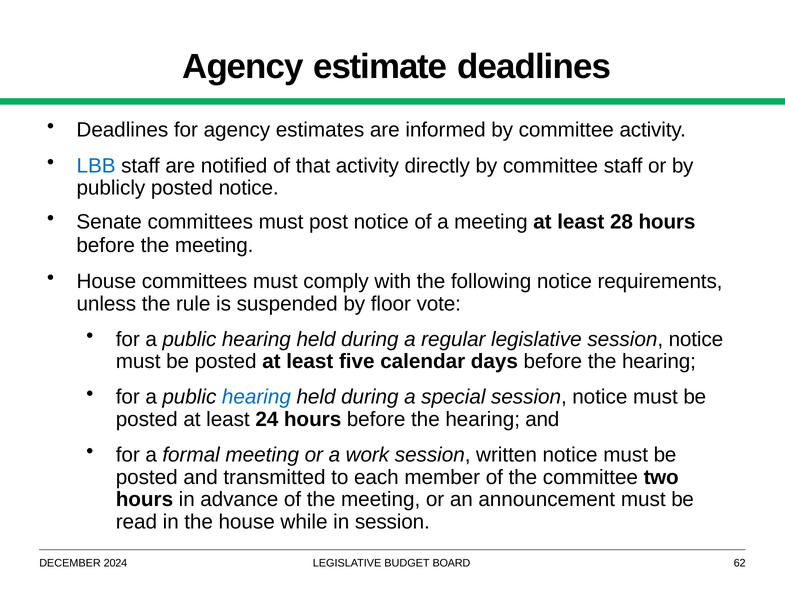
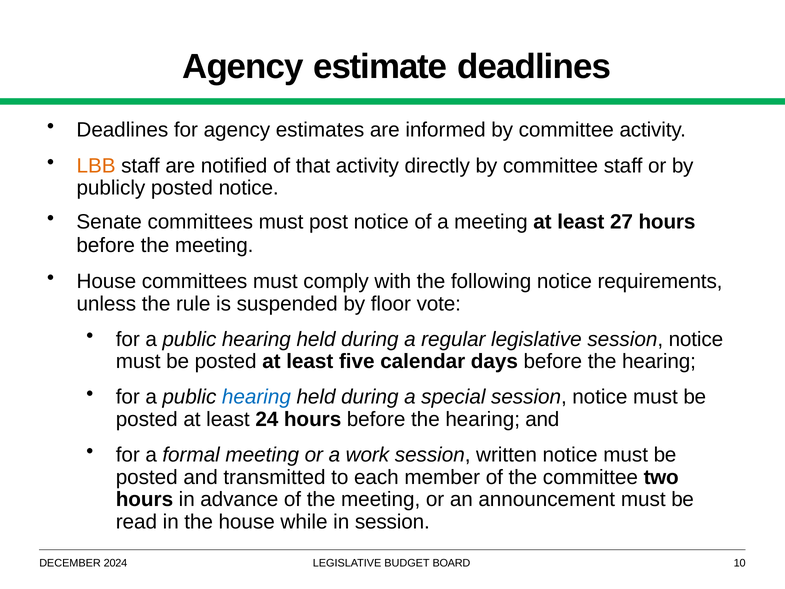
LBB colour: blue -> orange (96, 166)
28: 28 -> 27 (621, 222)
62: 62 -> 10 (740, 563)
